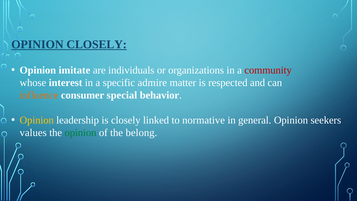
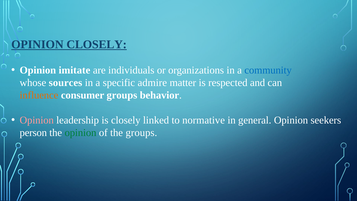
community colour: red -> blue (268, 70)
interest: interest -> sources (66, 83)
consumer special: special -> groups (122, 95)
Opinion colour: yellow -> pink (37, 120)
values: values -> person (33, 133)
the belong: belong -> groups (141, 133)
